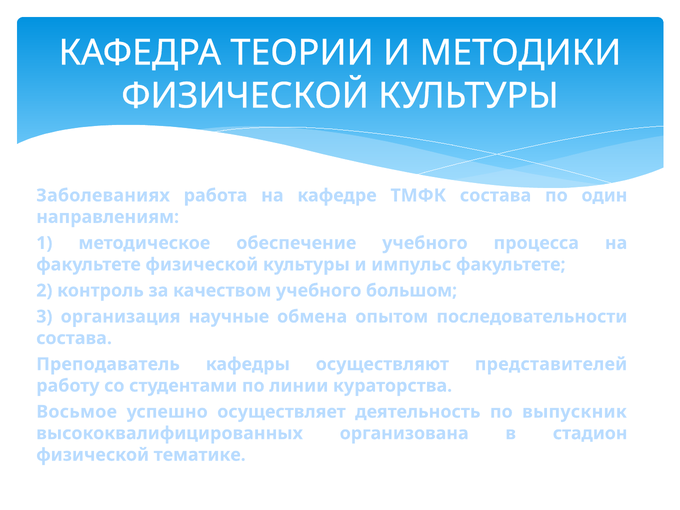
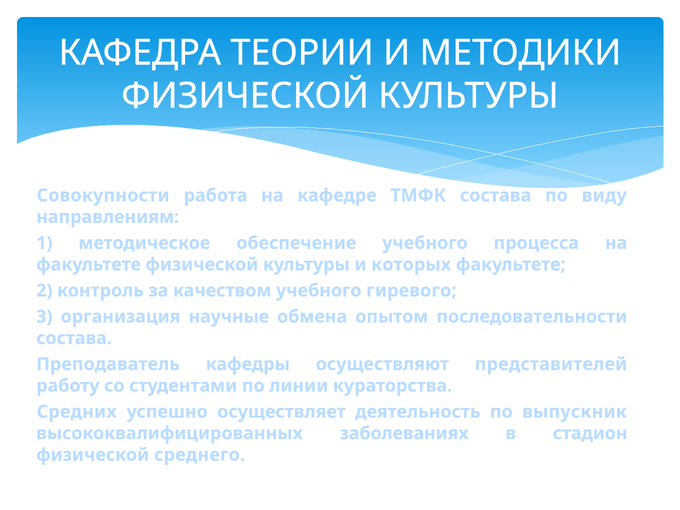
Заболеваниях: Заболеваниях -> Совокупности (103, 195)
один: один -> виду (604, 195)
импульс: импульс -> которых (411, 265)
большом: большом -> гиревого (411, 291)
Восьмое: Восьмое -> Средних (77, 412)
организована: организована -> заболеваниях (404, 433)
тематике: тематике -> среднего (200, 455)
